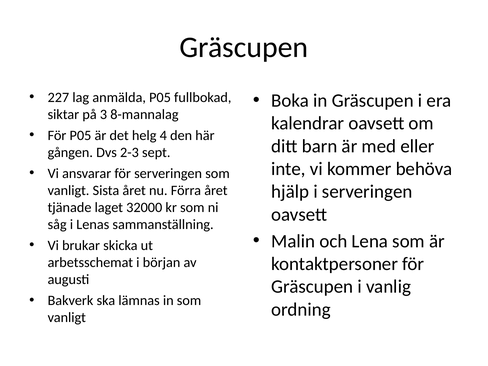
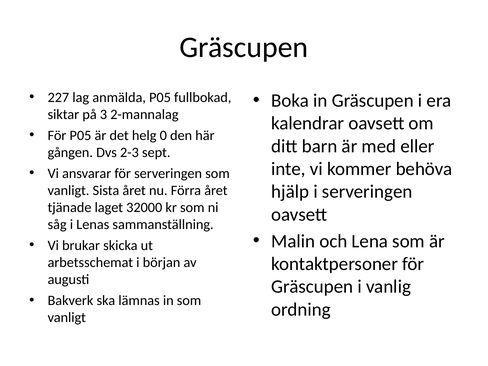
8-mannalag: 8-mannalag -> 2-mannalag (144, 114)
4: 4 -> 0 (163, 135)
